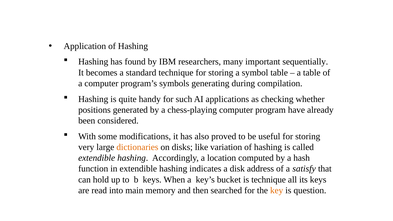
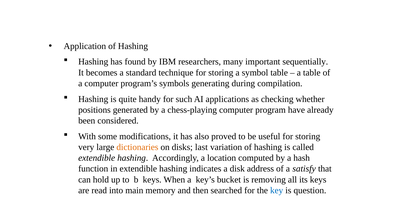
like: like -> last (201, 147)
is technique: technique -> removing (269, 180)
key colour: orange -> blue (277, 190)
